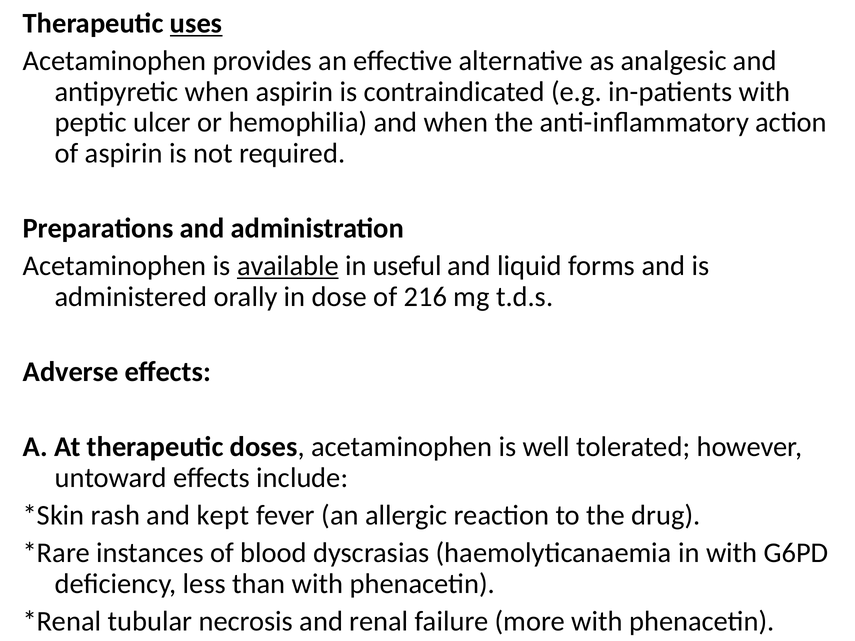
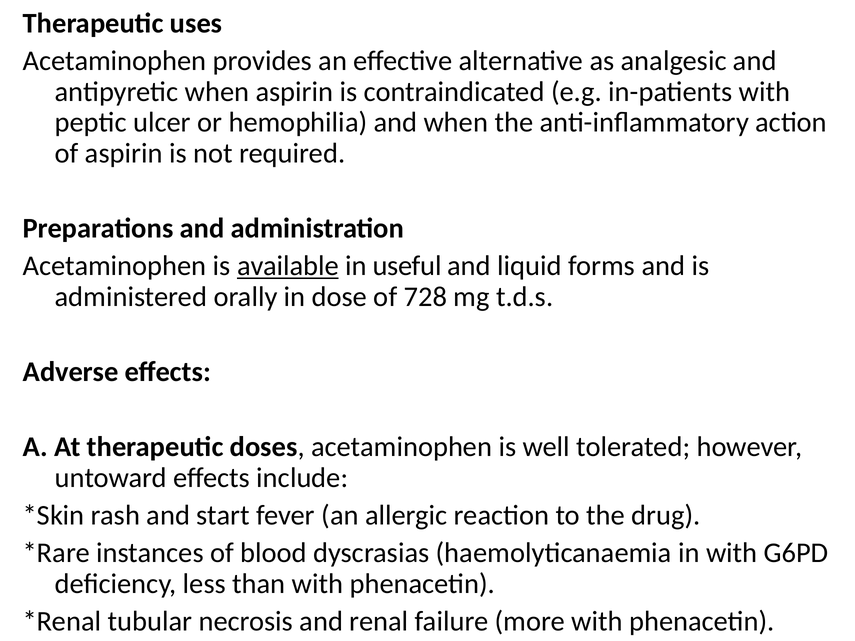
uses underline: present -> none (196, 23)
216: 216 -> 728 (425, 297)
kept: kept -> start (223, 516)
